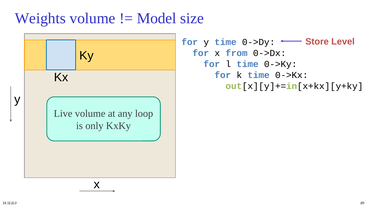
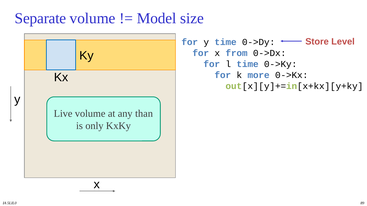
Weights: Weights -> Separate (40, 18)
k time: time -> more (259, 75)
loop: loop -> than (144, 114)
